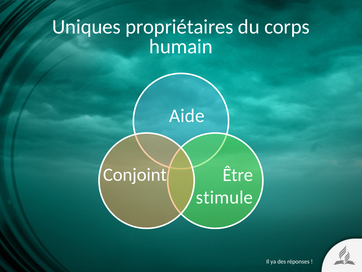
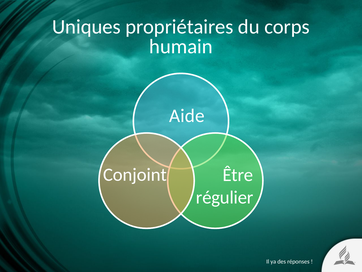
stimule: stimule -> régulier (225, 197)
